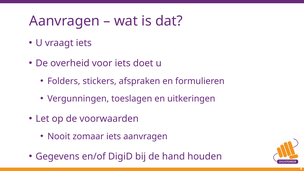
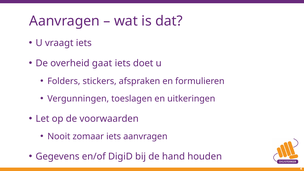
voor: voor -> gaat (102, 63)
